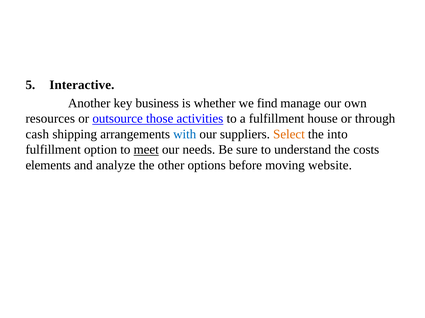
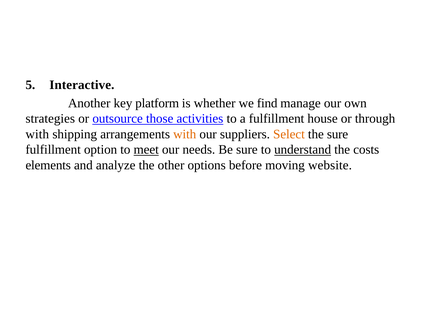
business: business -> platform (157, 103)
resources: resources -> strategies (50, 119)
cash: cash -> with (37, 134)
with colour: blue -> orange (185, 134)
the into: into -> sure (338, 134)
understand underline: none -> present (303, 150)
